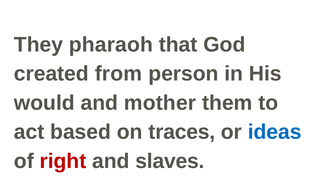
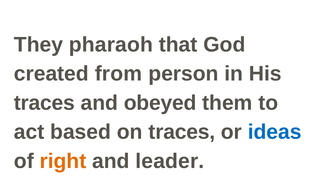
would: would -> traces (44, 103)
mother: mother -> obeyed (160, 103)
right colour: red -> orange (63, 161)
slaves: slaves -> leader (170, 161)
